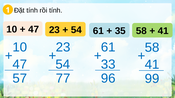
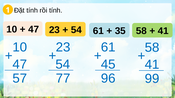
33: 33 -> 45 (108, 65)
